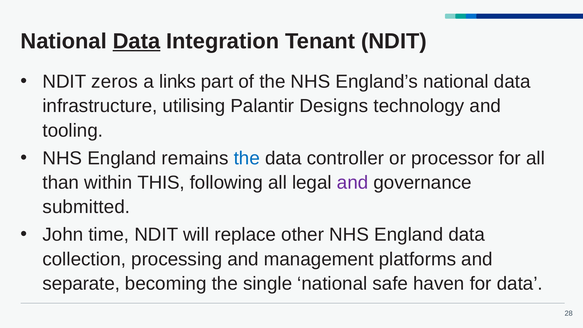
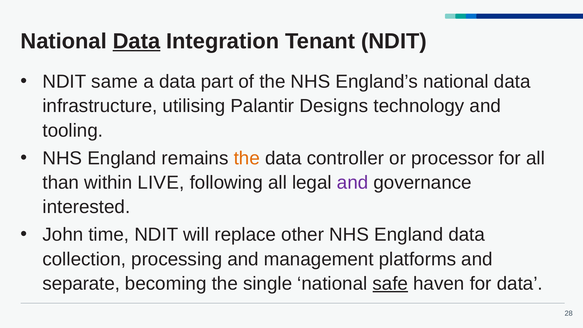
zeros: zeros -> same (115, 82)
a links: links -> data (177, 82)
the colour: blue -> orange (247, 158)
THIS: THIS -> LIVE (161, 183)
submitted: submitted -> interested (86, 207)
safe underline: none -> present (390, 283)
